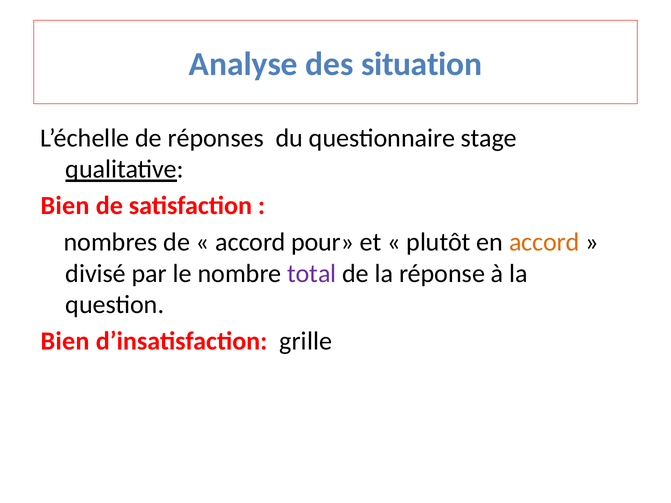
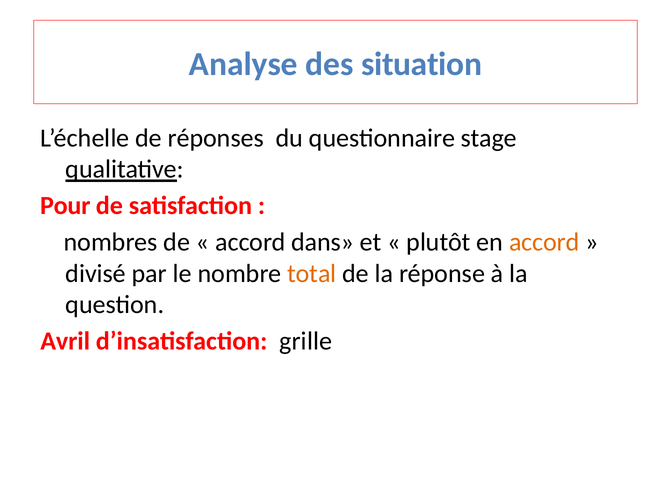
Bien: Bien -> Pour (65, 206)
pour: pour -> dans (323, 242)
total colour: purple -> orange (312, 274)
Bien: Bien -> Avril (65, 341)
